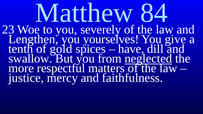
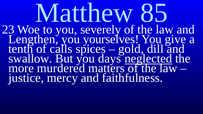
84: 84 -> 85 (154, 13)
gold: gold -> calls (61, 49)
have: have -> gold (131, 49)
from: from -> days (110, 59)
respectful: respectful -> murdered (61, 68)
